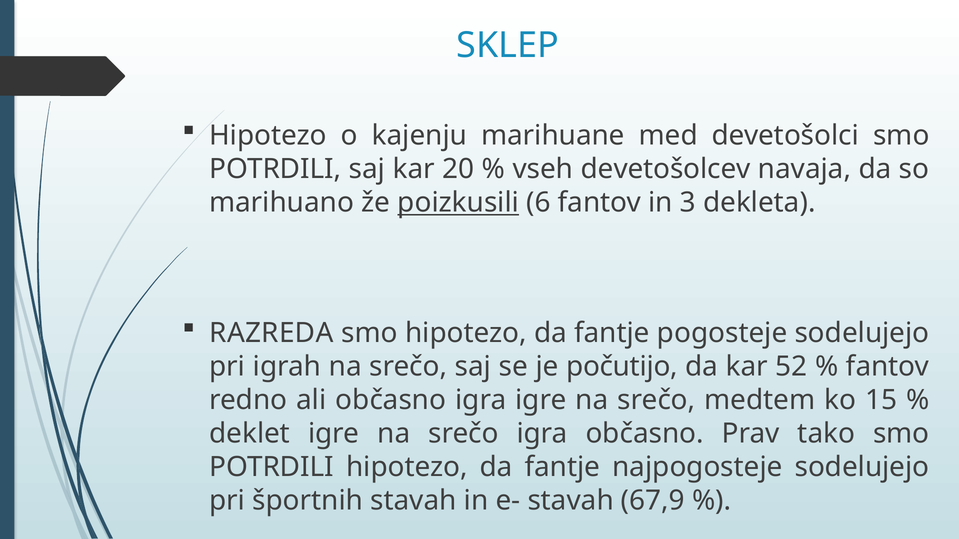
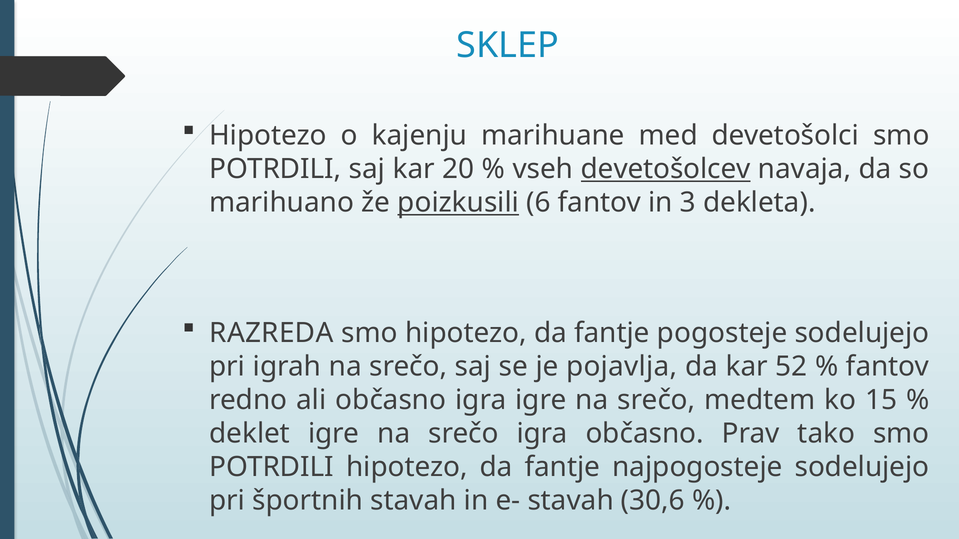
devetošolcev underline: none -> present (666, 169)
počutijo: počutijo -> pojavlja (622, 367)
67,9: 67,9 -> 30,6 (653, 501)
